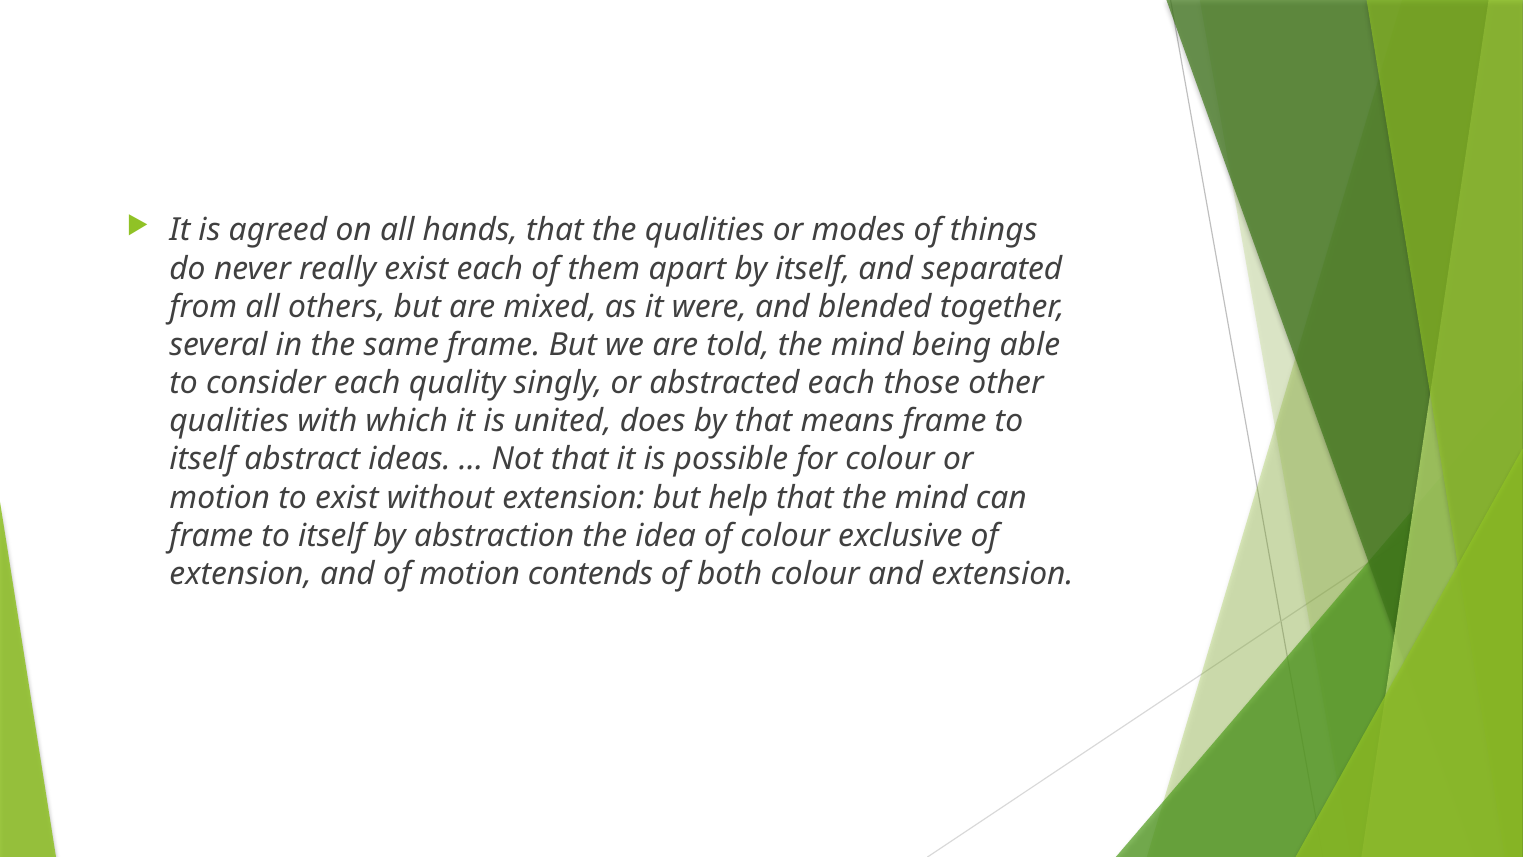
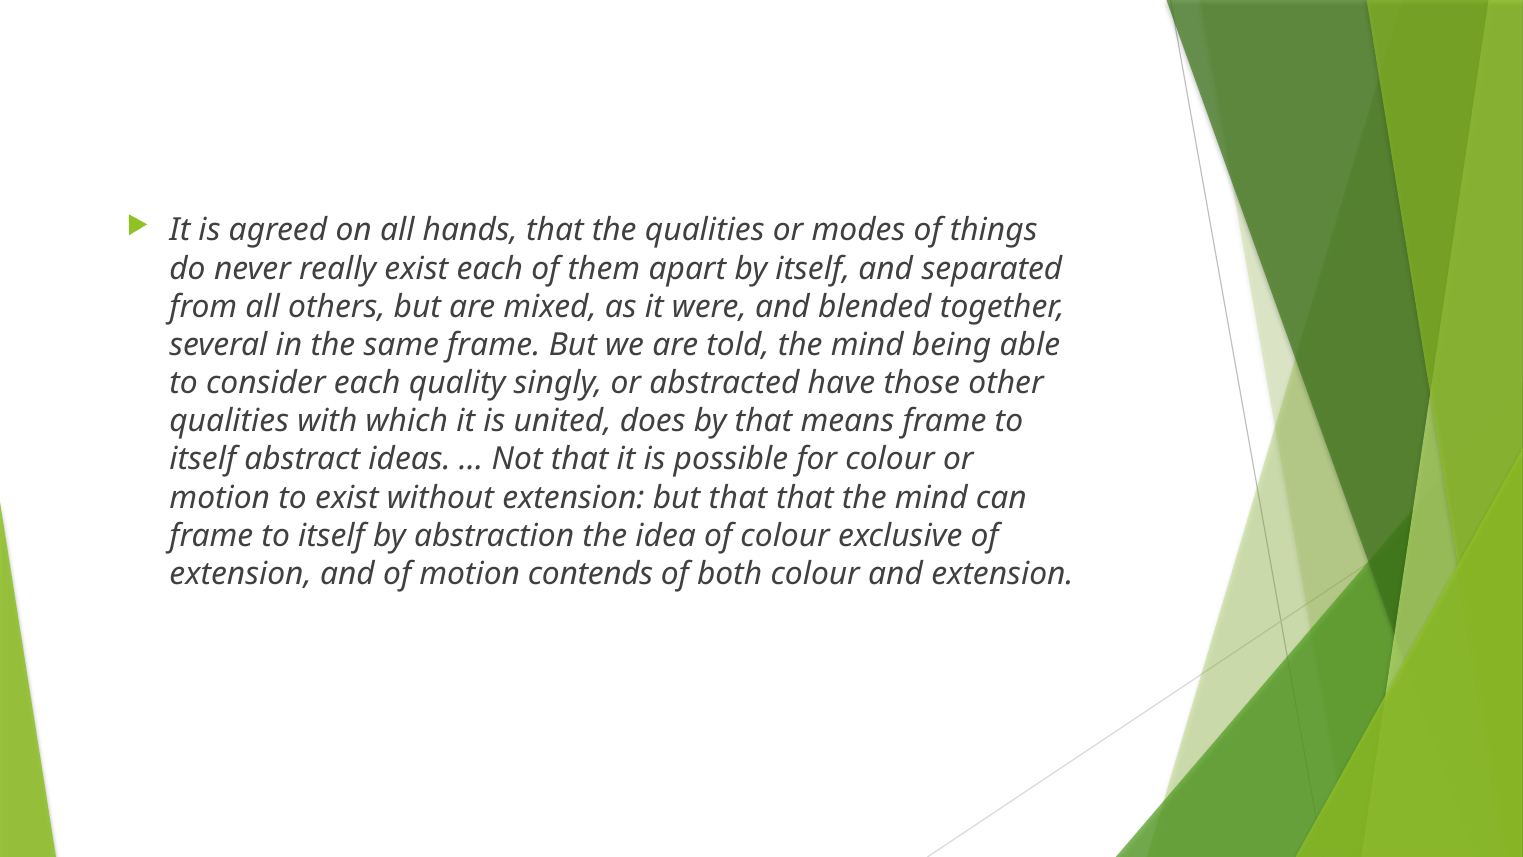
abstracted each: each -> have (841, 383)
but help: help -> that (738, 497)
